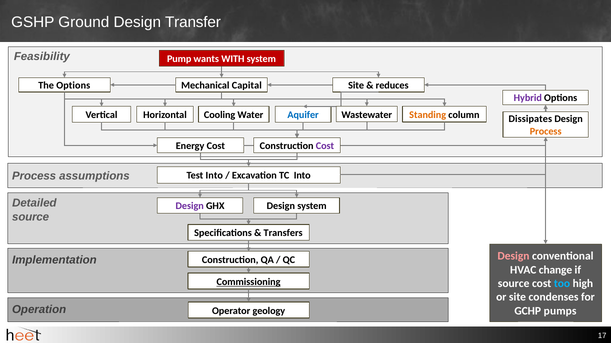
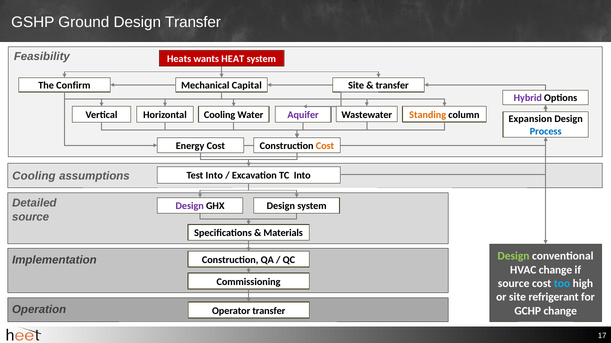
Pump: Pump -> Heats (179, 59)
WITH: WITH -> HEAT (233, 59)
The Options: Options -> Confirm (73, 86)
reduces: reduces -> transfer (392, 86)
Aquifer colour: blue -> purple (303, 115)
Dissipates: Dissipates -> Expansion (530, 119)
Process colour: orange -> blue (546, 131)
Cost colour: purple -> orange (325, 146)
Process: Process -> Cooling (34, 176)
Transfers: Transfers -> Materials (283, 234)
Design colour: pink -> light green (514, 257)
Commissioning underline: present -> none (249, 282)
condenses: condenses -> refrigerant (554, 298)
GCHP pumps: pumps -> change (560, 312)
Operator geology: geology -> transfer (269, 311)
